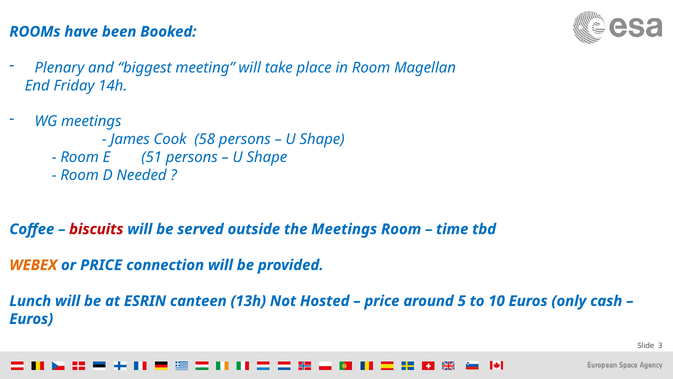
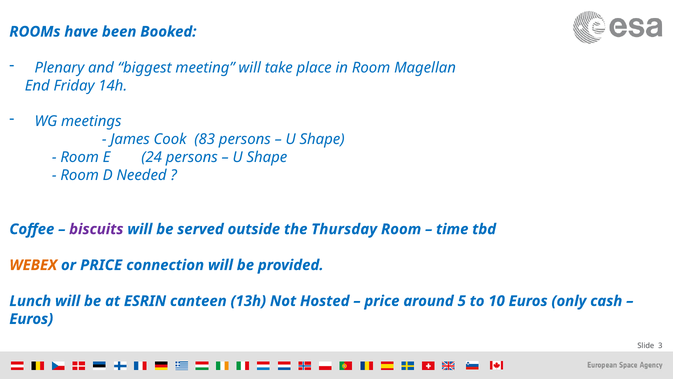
58: 58 -> 83 (205, 139)
51: 51 -> 24 (152, 157)
biscuits colour: red -> purple (96, 229)
the Meetings: Meetings -> Thursday (344, 229)
